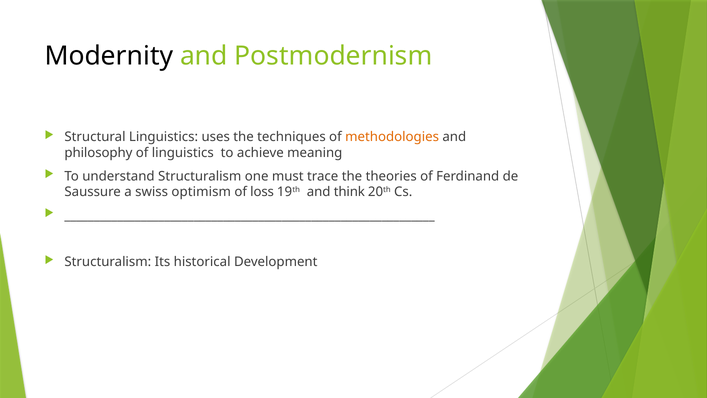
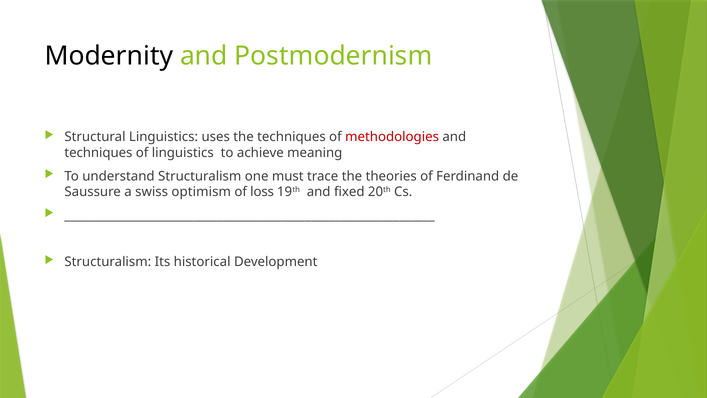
methodologies colour: orange -> red (392, 137)
philosophy: philosophy -> techniques (98, 153)
think: think -> fixed (349, 192)
